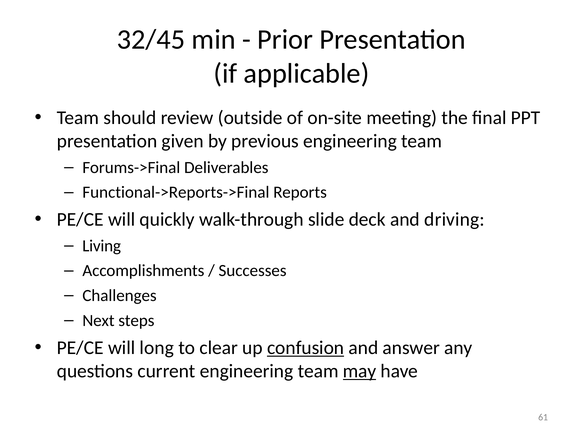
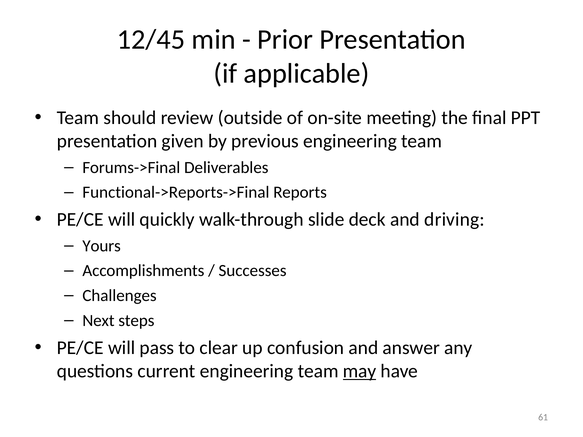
32/45: 32/45 -> 12/45 (151, 39)
Living: Living -> Yours (102, 246)
long: long -> pass (157, 348)
confusion underline: present -> none (306, 348)
